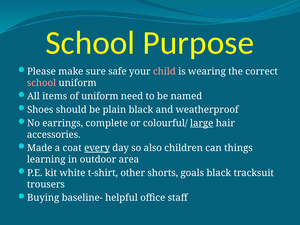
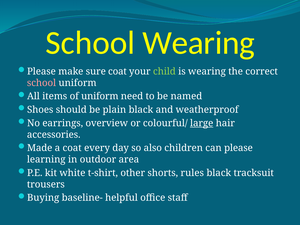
School Purpose: Purpose -> Wearing (199, 43)
sure safe: safe -> coat (117, 71)
child colour: pink -> light green (164, 71)
complete: complete -> overview (107, 123)
every underline: present -> none (97, 148)
can things: things -> please (238, 148)
goals: goals -> rules (192, 173)
